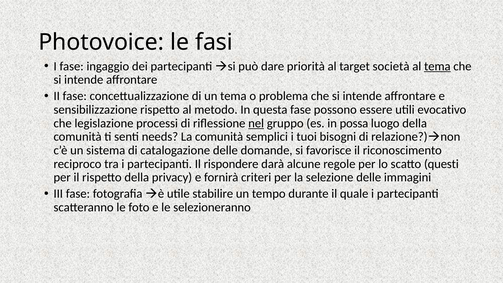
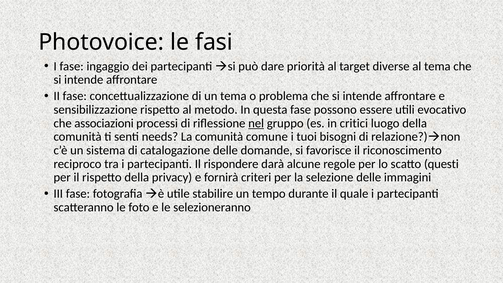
società: società -> diverse (391, 66)
tema underline: present -> none (437, 66)
legislazione: legislazione -> associazioni (104, 123)
possa: possa -> critici (354, 123)
semplici: semplici -> comune (267, 137)
